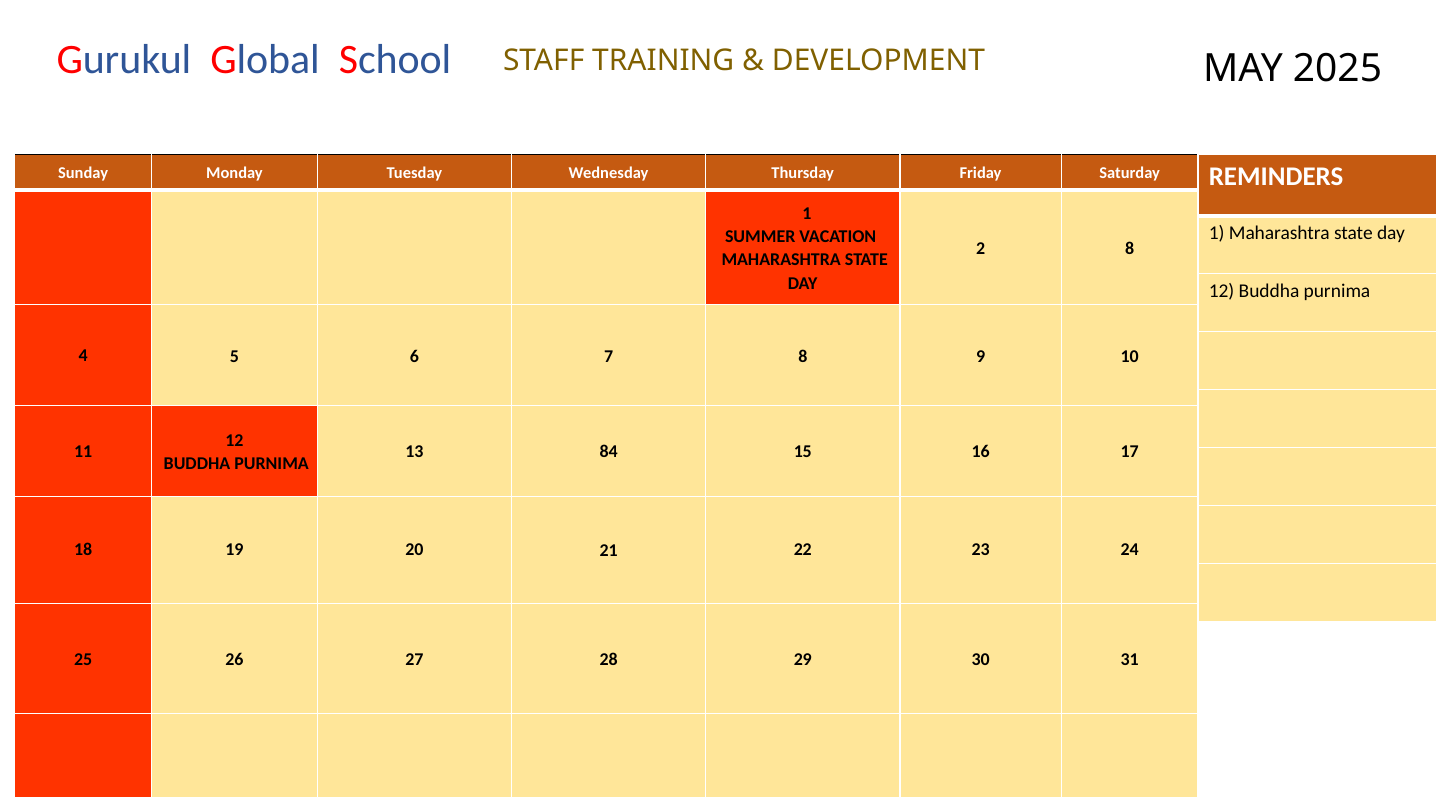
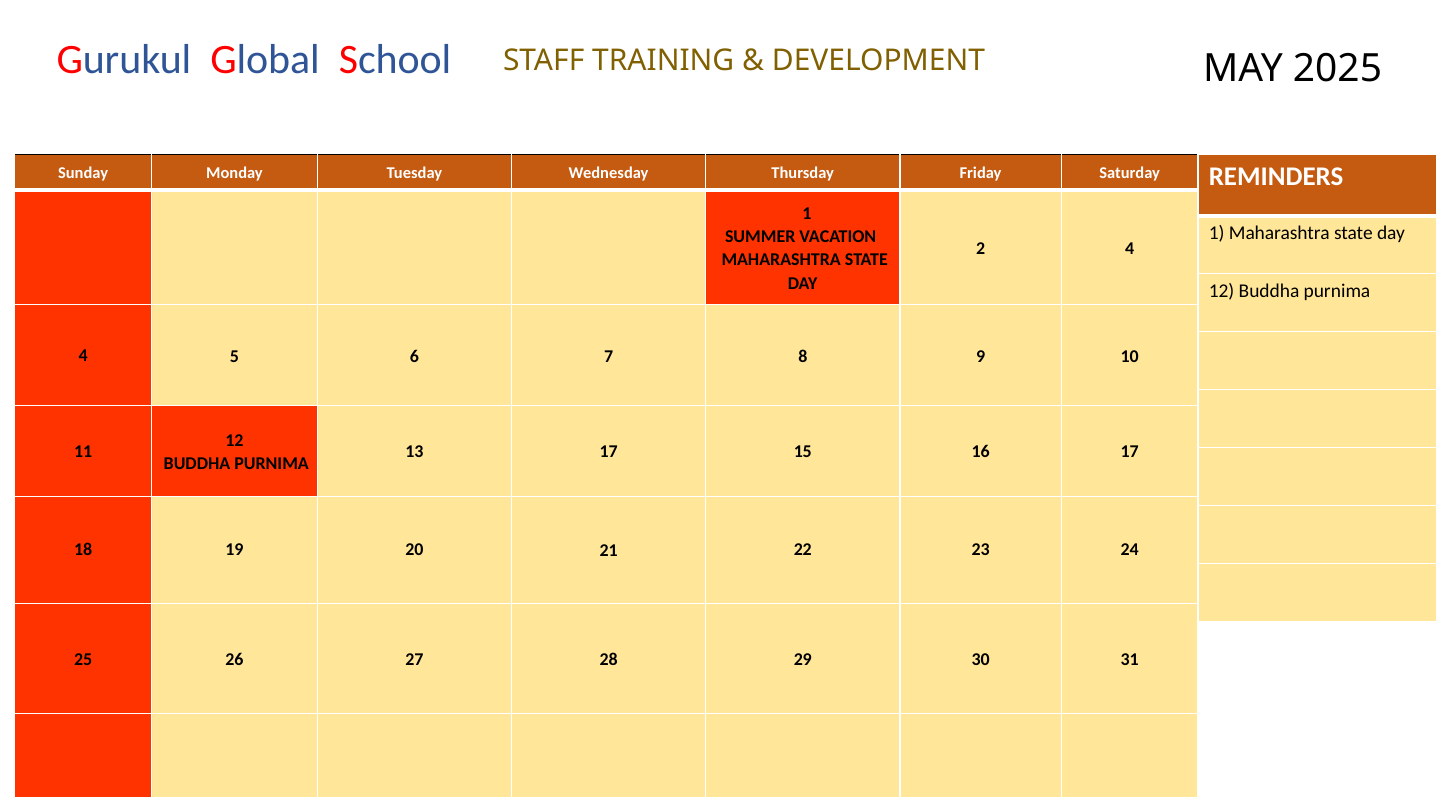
2 8: 8 -> 4 (1130, 248)
13 84: 84 -> 17 (609, 452)
